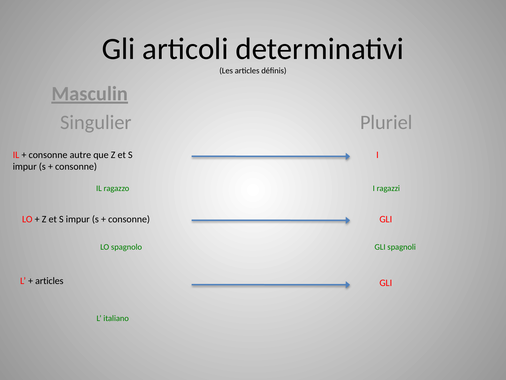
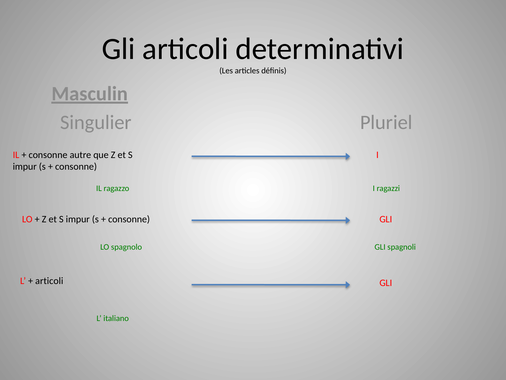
articles: articles -> articoli (49, 281)
